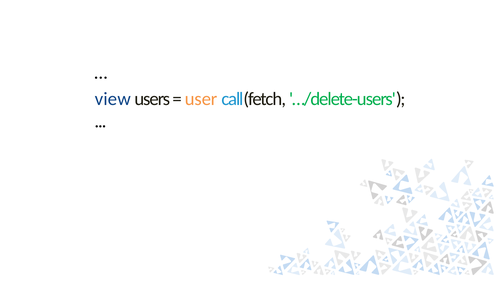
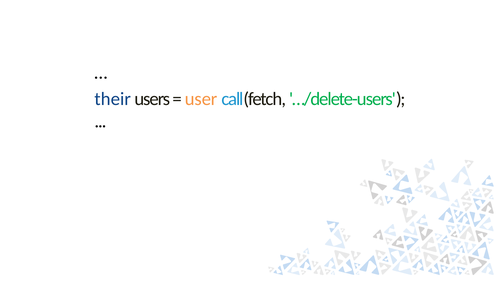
view: view -> their (113, 99)
